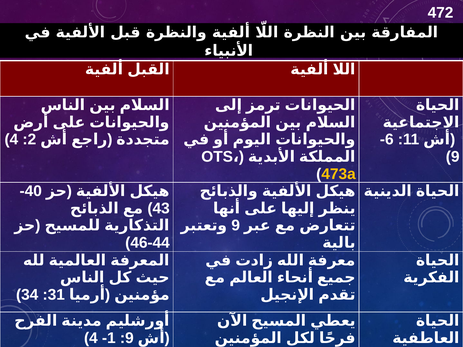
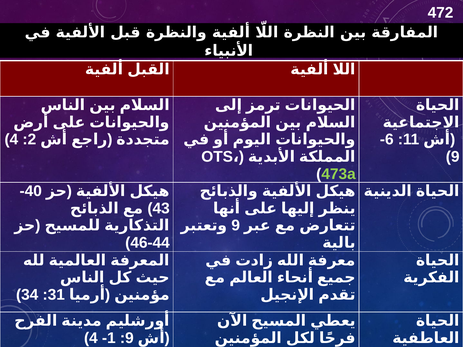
473a colour: yellow -> light green (339, 174)
